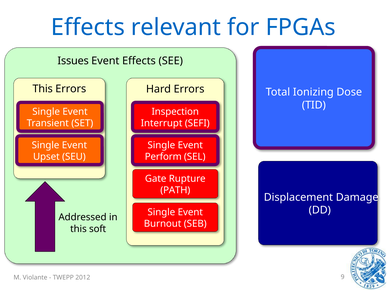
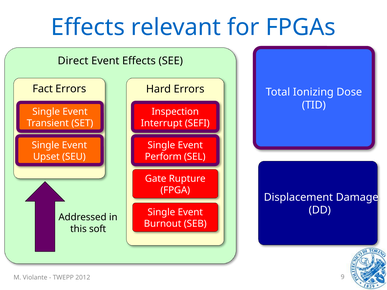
Issues: Issues -> Direct (73, 61)
This: This -> Fact (43, 89)
PATH: PATH -> FPGA (175, 190)
